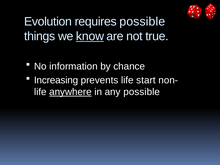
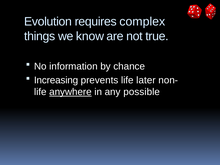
requires possible: possible -> complex (142, 22)
know underline: present -> none (90, 36)
start: start -> later (146, 80)
